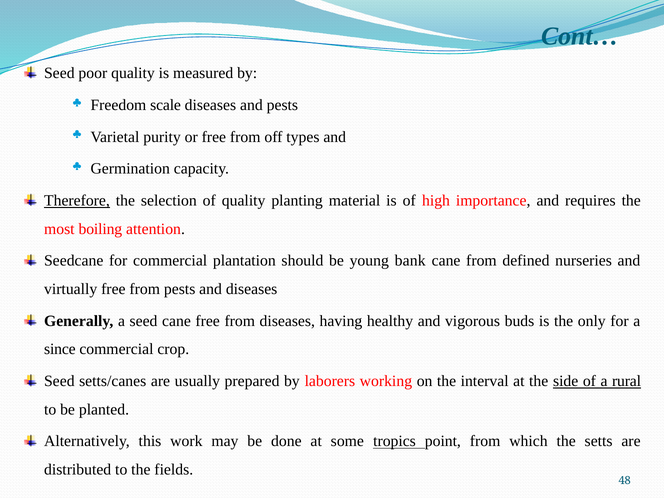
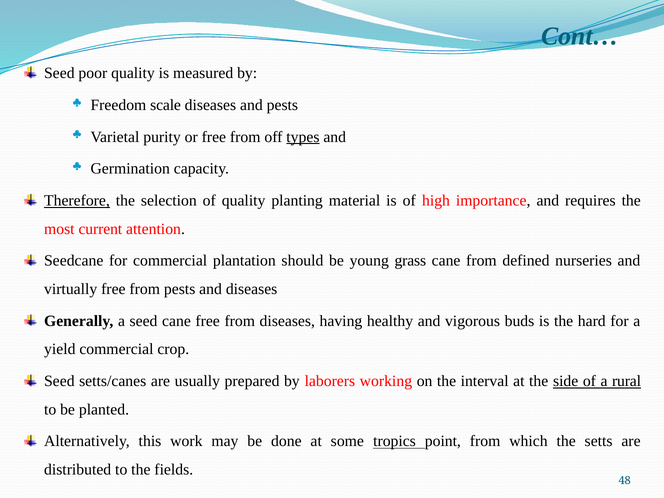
types underline: none -> present (303, 137)
boiling: boiling -> current (100, 229)
bank: bank -> grass (410, 261)
only: only -> hard (592, 321)
since: since -> yield (60, 349)
